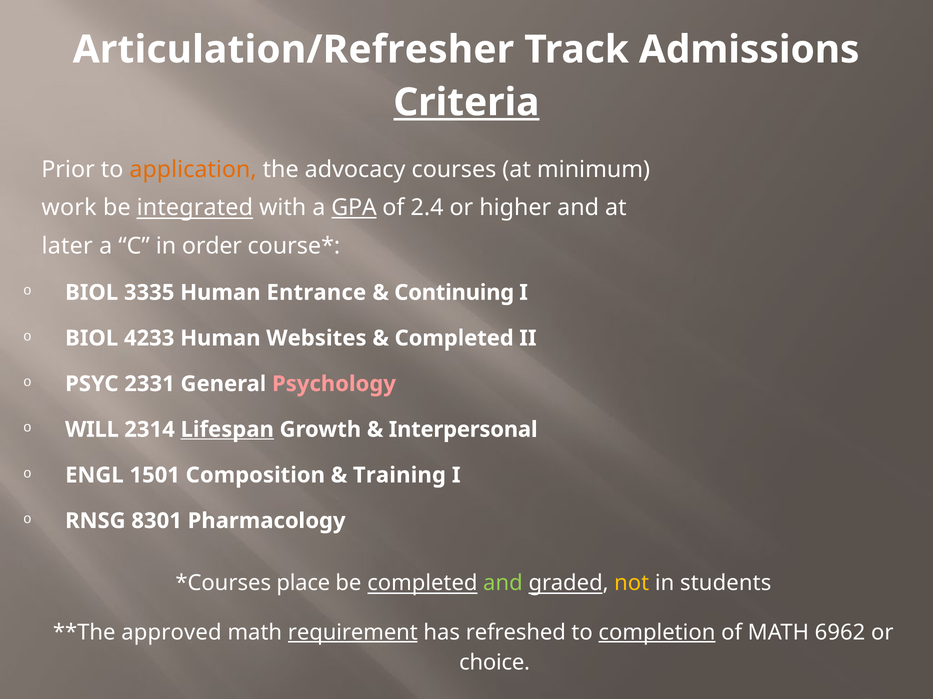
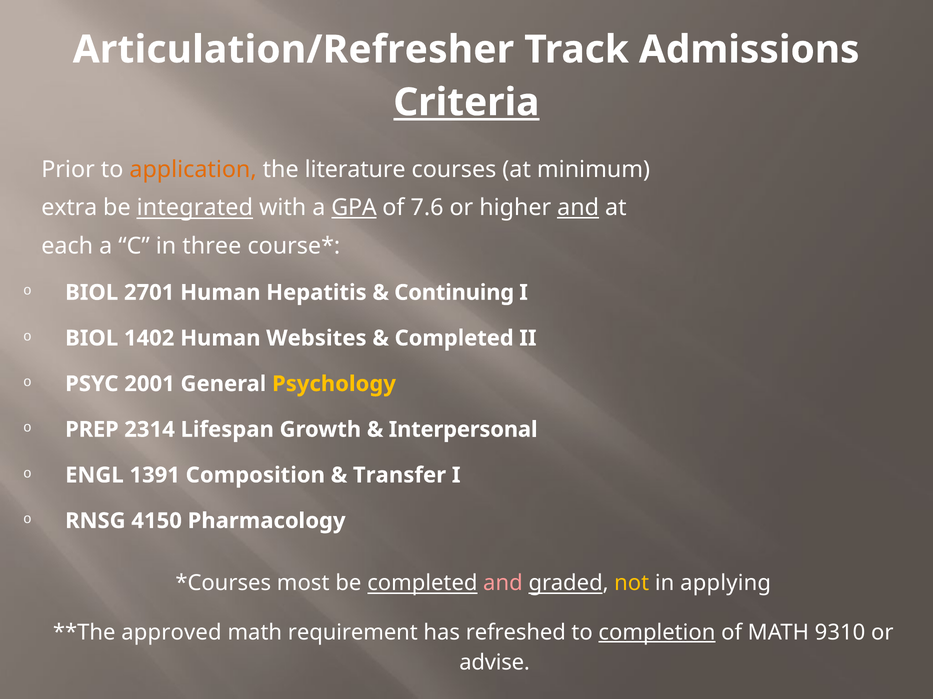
advocacy: advocacy -> literature (355, 169)
work: work -> extra (69, 208)
2.4: 2.4 -> 7.6 (427, 208)
and underline: none -> present (578, 208)
later: later -> each (67, 246)
order: order -> three (212, 246)
3335: 3335 -> 2701 (149, 293)
Entrance: Entrance -> Hepatitis (316, 293)
4233: 4233 -> 1402 (149, 339)
2331: 2331 -> 2001 (150, 384)
Psychology colour: pink -> yellow (334, 384)
WILL: WILL -> PREP (92, 430)
Lifespan underline: present -> none (227, 430)
1501: 1501 -> 1391 (155, 476)
Training: Training -> Transfer (399, 476)
8301: 8301 -> 4150 (157, 521)
place: place -> most (303, 584)
and colour: light green -> pink (503, 584)
students: students -> applying (726, 584)
requirement underline: present -> none (353, 633)
6962: 6962 -> 9310 (840, 633)
choice: choice -> advise (495, 663)
